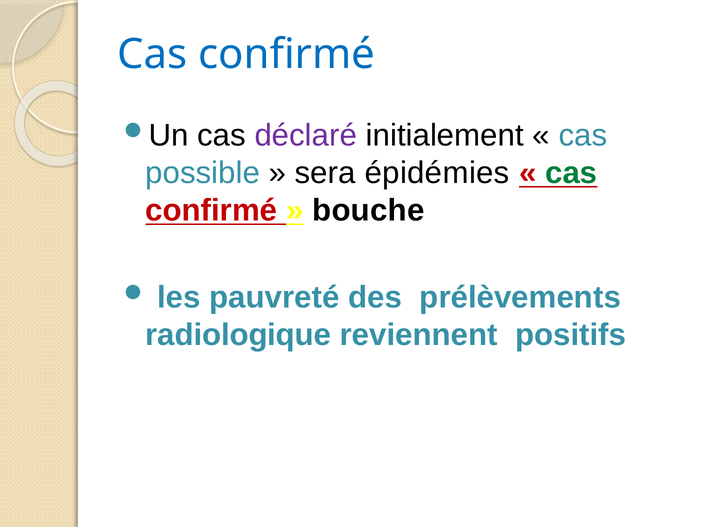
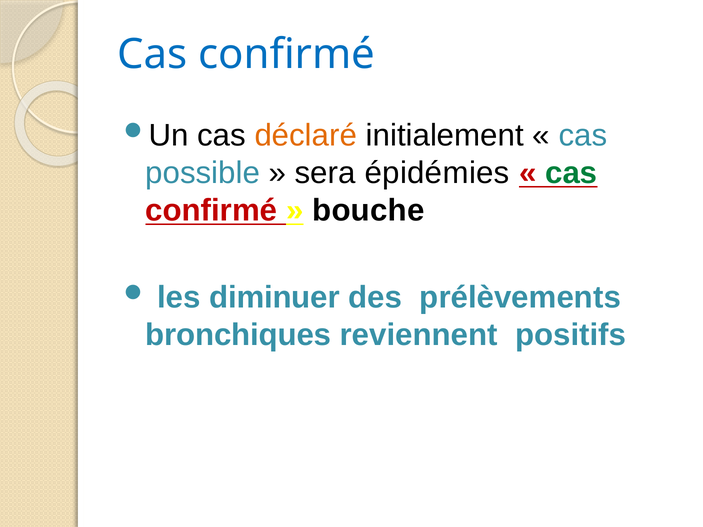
déclaré colour: purple -> orange (306, 136)
pauvreté: pauvreté -> diminuer (274, 297)
radiologique: radiologique -> bronchiques (238, 335)
